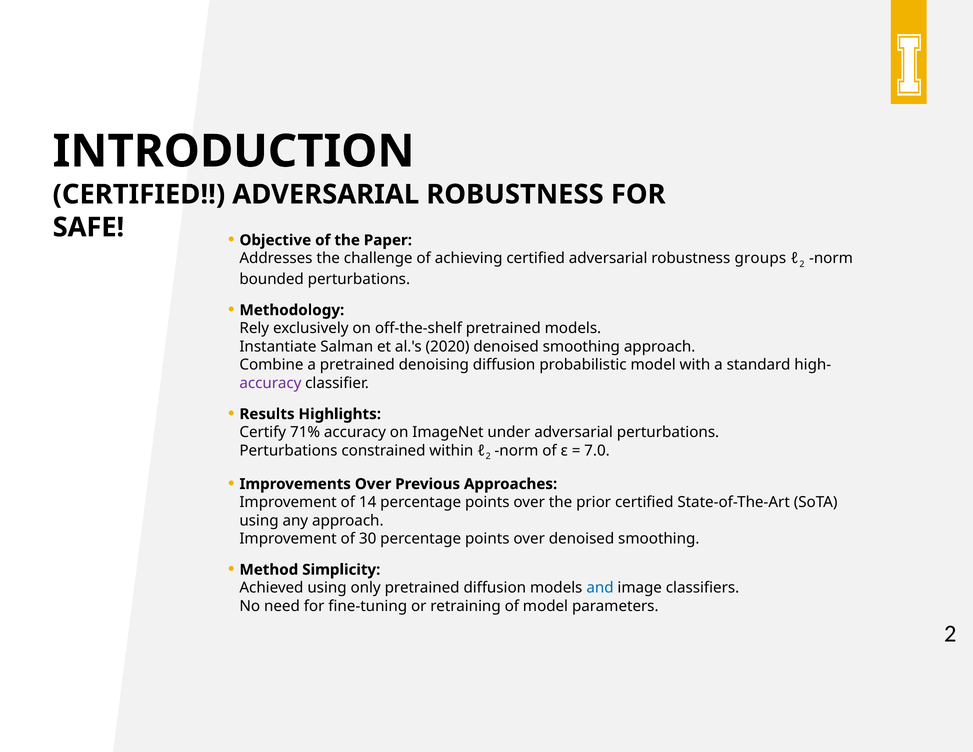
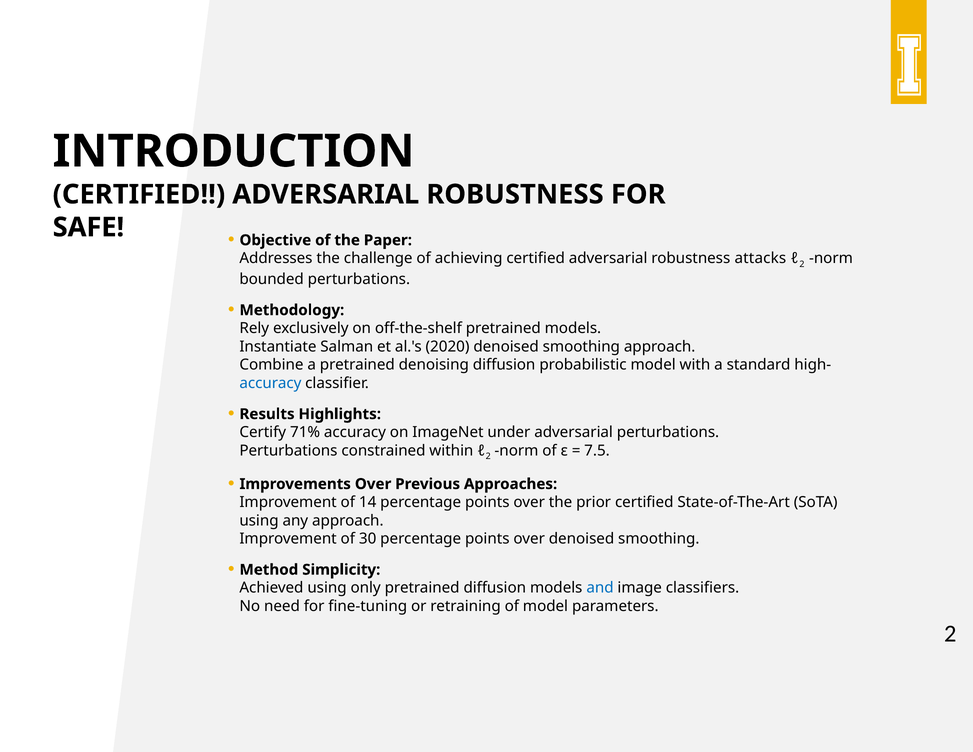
groups: groups -> attacks (760, 258)
accuracy colour: purple -> blue (270, 383)
7.0: 7.0 -> 7.5 (597, 451)
